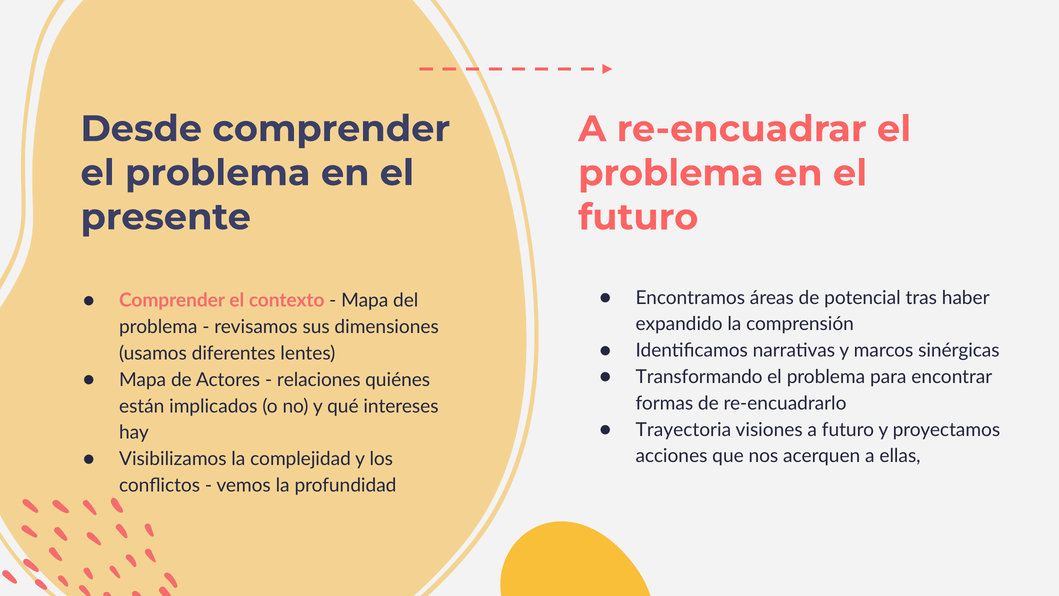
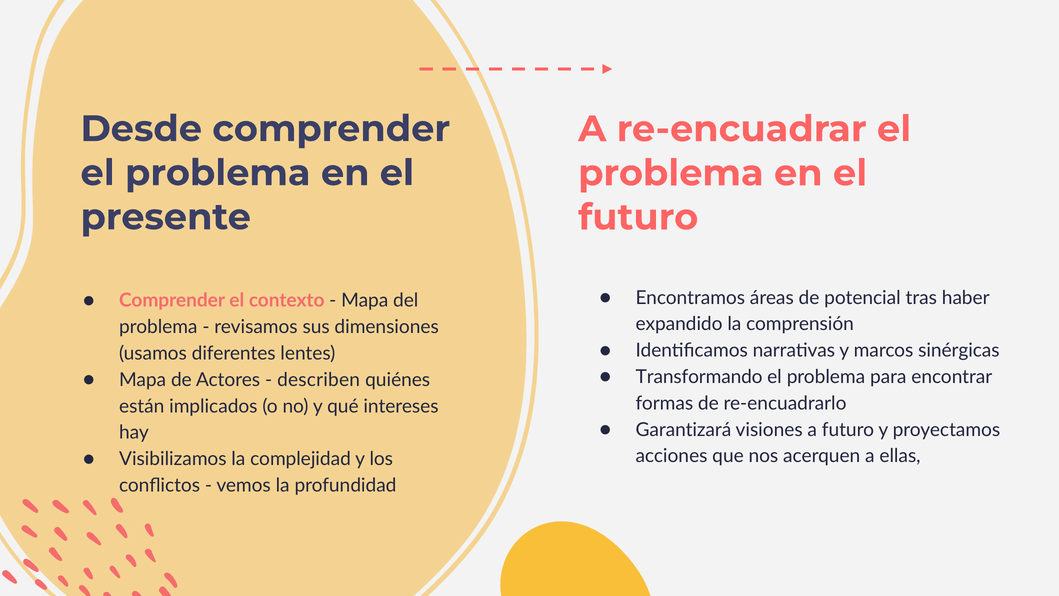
relaciones: relaciones -> describen (319, 380)
Trayectoria: Trayectoria -> Garantizará (683, 430)
